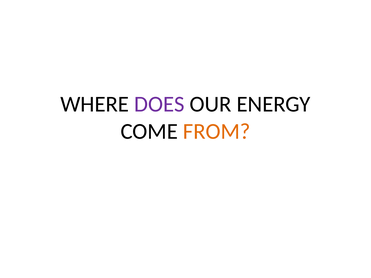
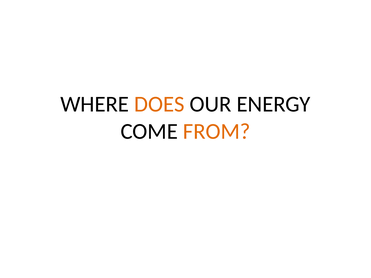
DOES colour: purple -> orange (159, 104)
